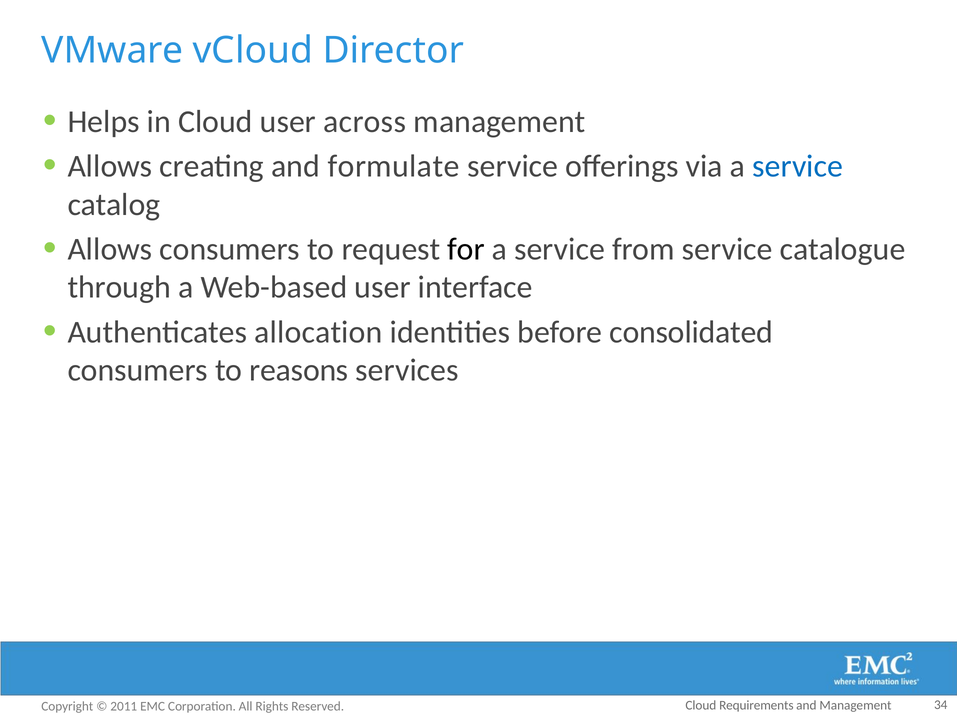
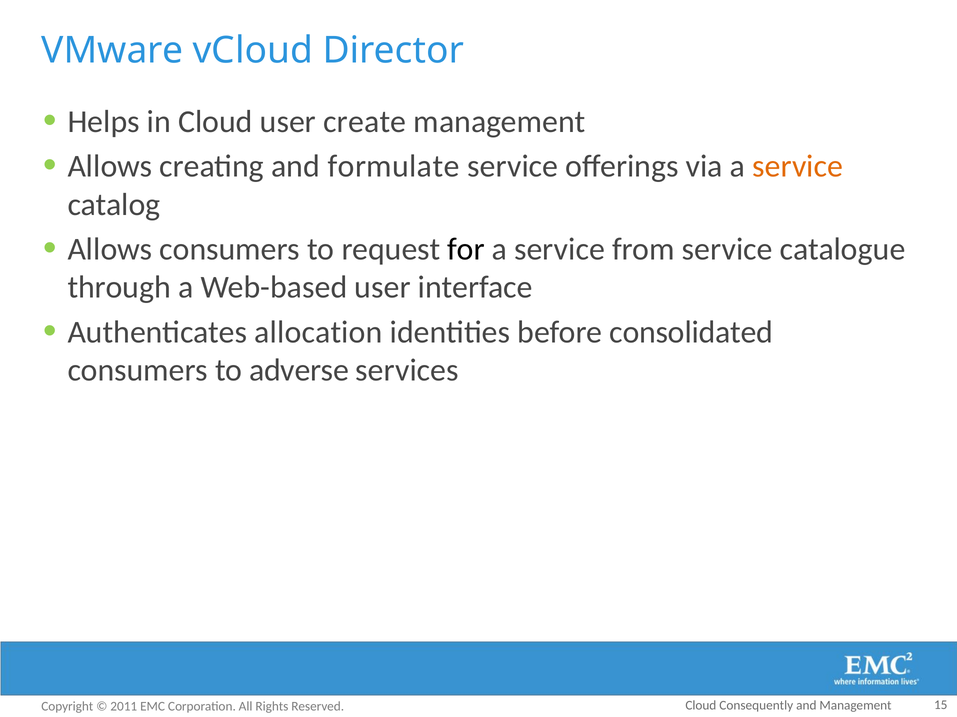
across: across -> create (365, 122)
service colour: blue -> orange (798, 167)
reasons: reasons -> adverse (299, 371)
Requirements: Requirements -> Consequently (756, 706)
34: 34 -> 15 (941, 706)
